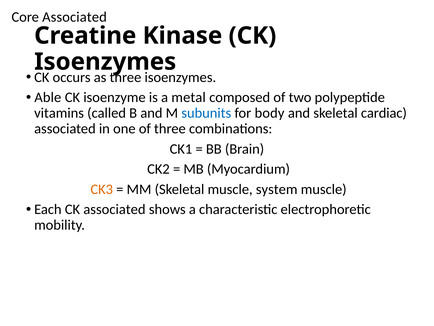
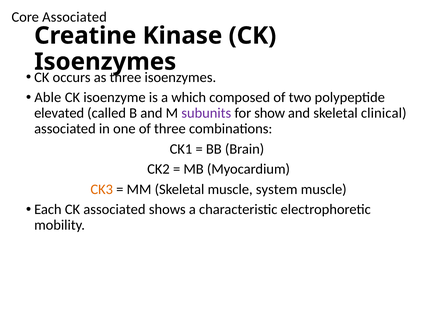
metal: metal -> which (189, 97)
vitamins: vitamins -> elevated (59, 113)
subunits colour: blue -> purple (206, 113)
body: body -> show (270, 113)
cardiac: cardiac -> clinical (384, 113)
